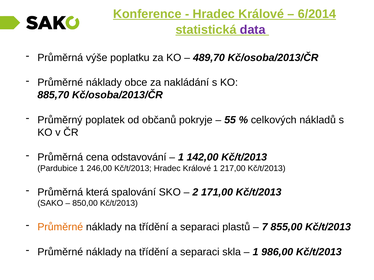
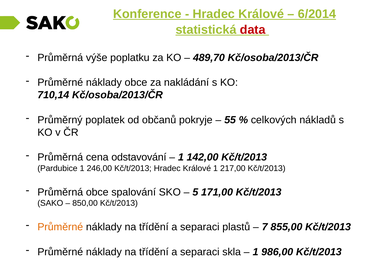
data colour: purple -> red (253, 30)
885,70: 885,70 -> 710,14 (53, 95)
Průměrná která: která -> obce (97, 192)
2: 2 -> 5 (195, 192)
